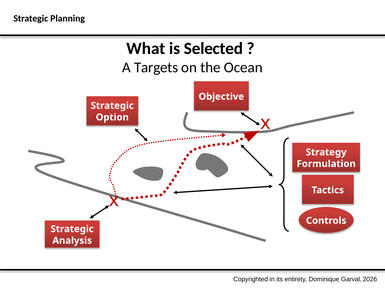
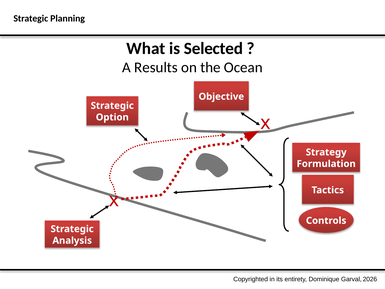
Targets: Targets -> Results (156, 67)
